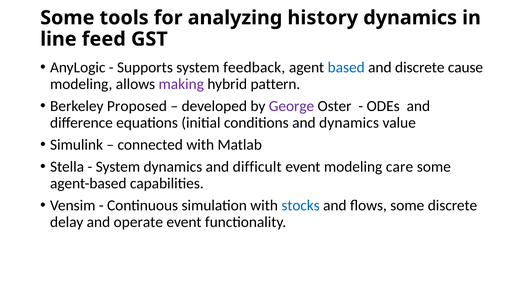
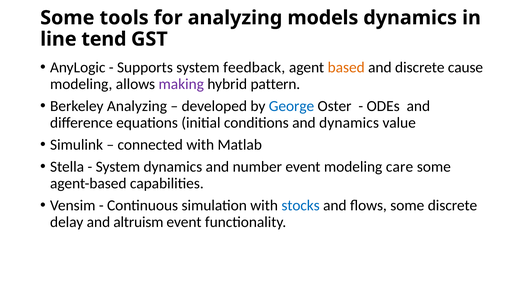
history: history -> models (323, 18)
feed: feed -> tend (104, 39)
based colour: blue -> orange (346, 67)
Berkeley Proposed: Proposed -> Analyzing (137, 106)
George colour: purple -> blue (291, 106)
difficult: difficult -> number (257, 167)
operate: operate -> altruism (138, 222)
